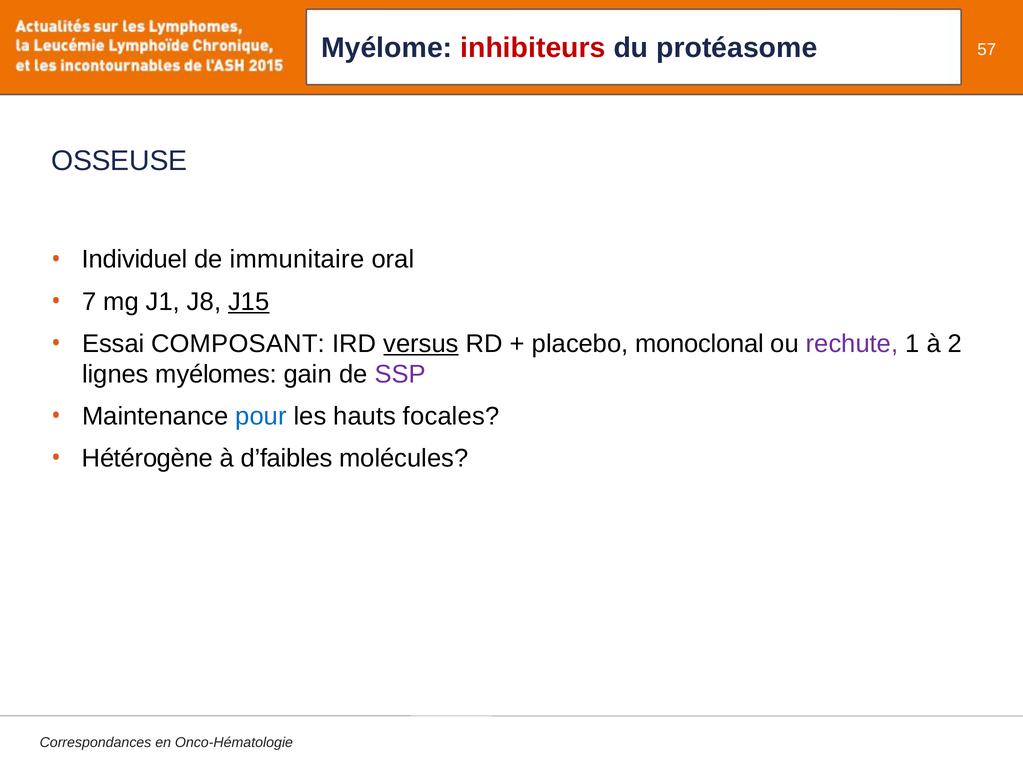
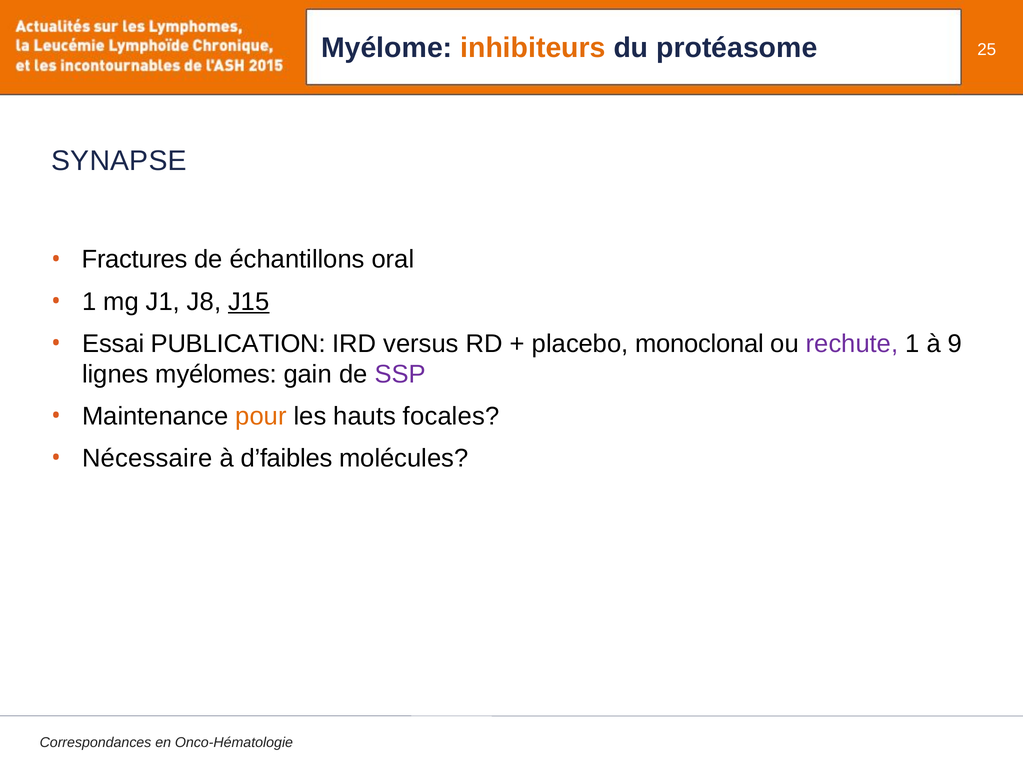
inhibiteurs colour: red -> orange (533, 48)
57: 57 -> 25 (987, 50)
OSSEUSE: OSSEUSE -> SYNAPSE (119, 161)
Individuel: Individuel -> Fractures (135, 260)
immunitaire: immunitaire -> échantillons (297, 260)
7: 7 -> 1 (89, 302)
COMPOSANT: COMPOSANT -> PUBLICATION (238, 344)
versus underline: present -> none (421, 344)
2: 2 -> 9 (955, 344)
pour colour: blue -> orange (261, 416)
Hétérogène: Hétérogène -> Nécessaire (147, 459)
